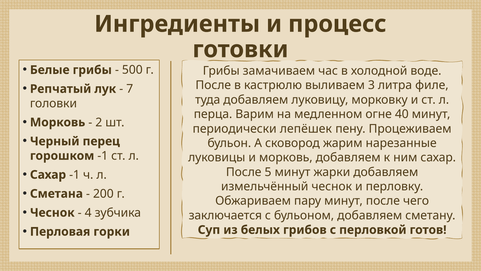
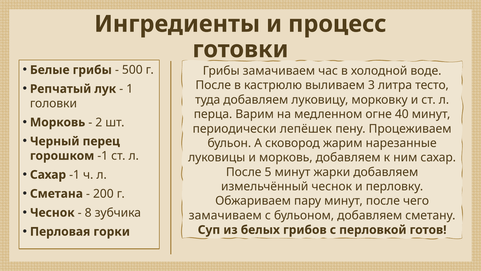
филе: филе -> тесто (432, 85)
7: 7 -> 1 (130, 89)
4: 4 -> 8 (88, 212)
заключается: заключается -> замачиваем (225, 215)
